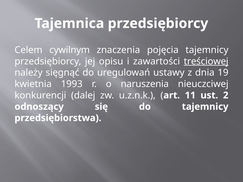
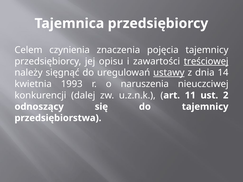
cywilnym: cywilnym -> czynienia (70, 50)
ustawy underline: none -> present (169, 73)
19: 19 -> 14 (223, 73)
